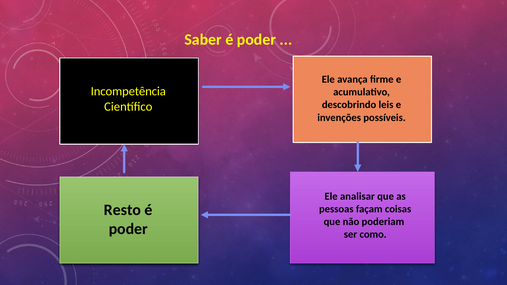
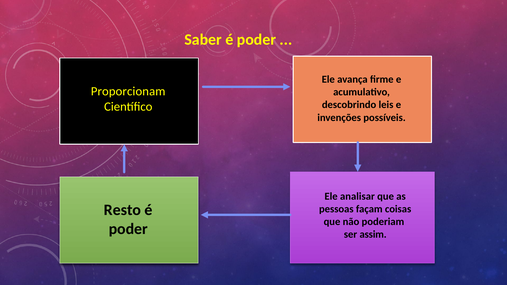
Incompetência: Incompetência -> Proporcionam (128, 91)
como: como -> assim (373, 234)
